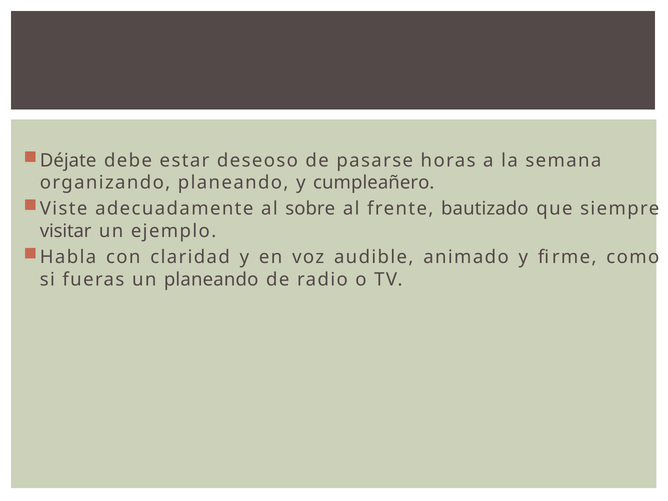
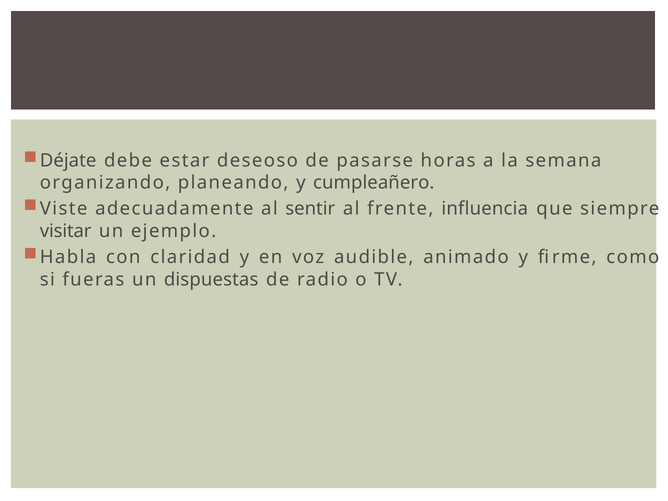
sobre: sobre -> sentir (310, 209)
bautizado: bautizado -> influencia (485, 209)
un planeando: planeando -> dispuestas (211, 279)
